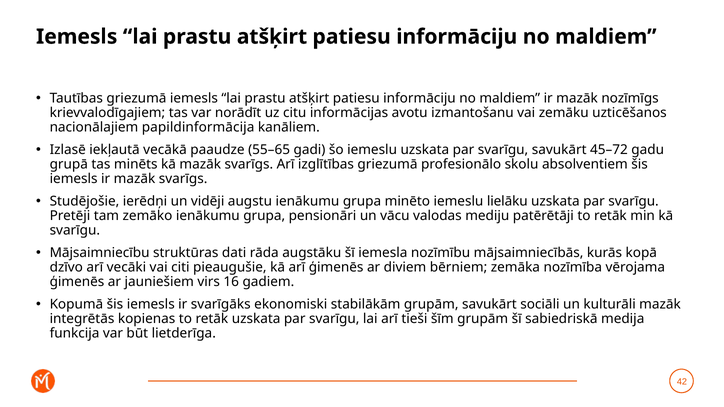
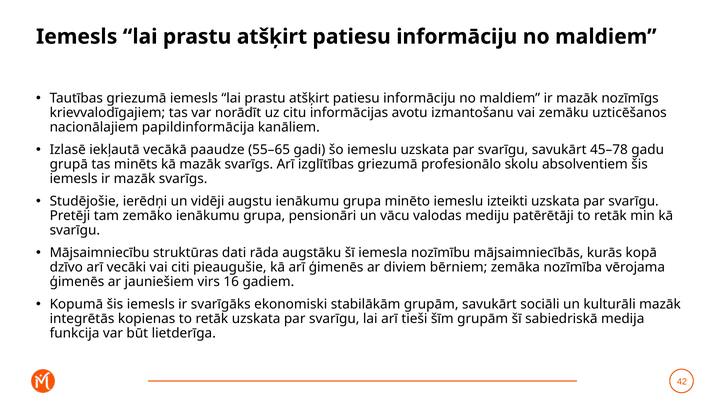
45–72: 45–72 -> 45–78 (609, 150)
lielāku: lielāku -> izteikti (507, 201)
